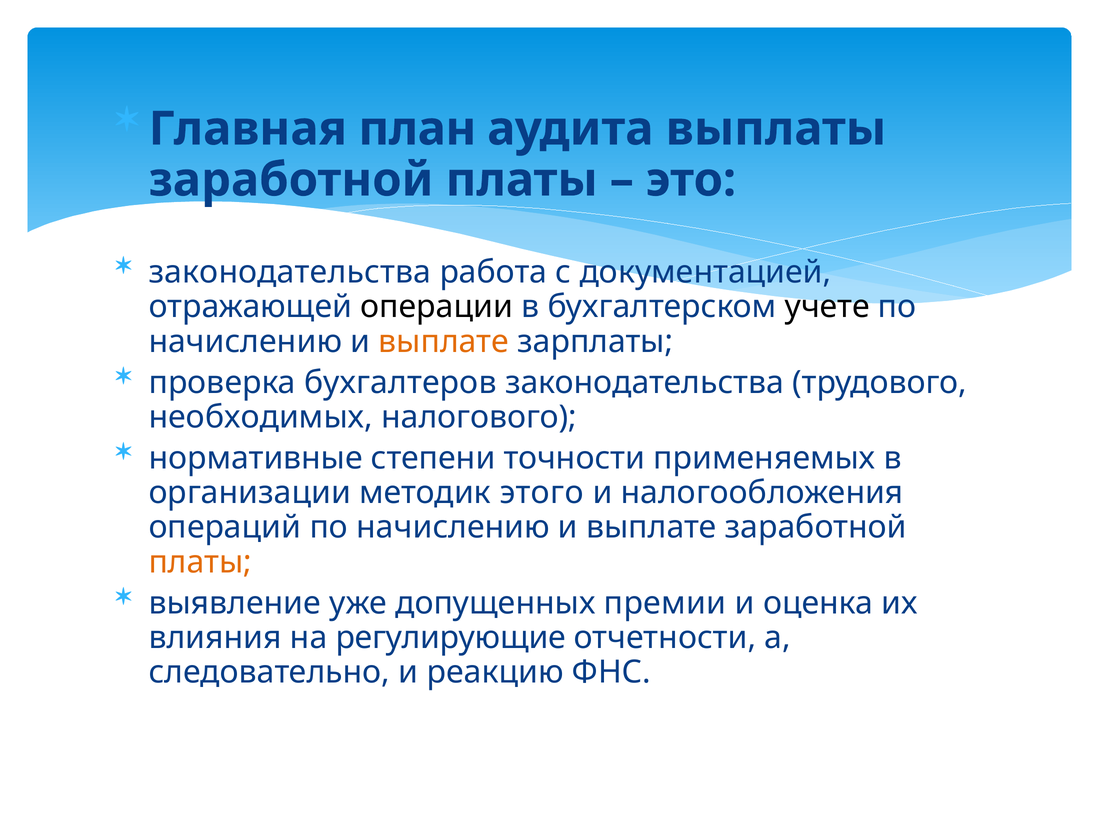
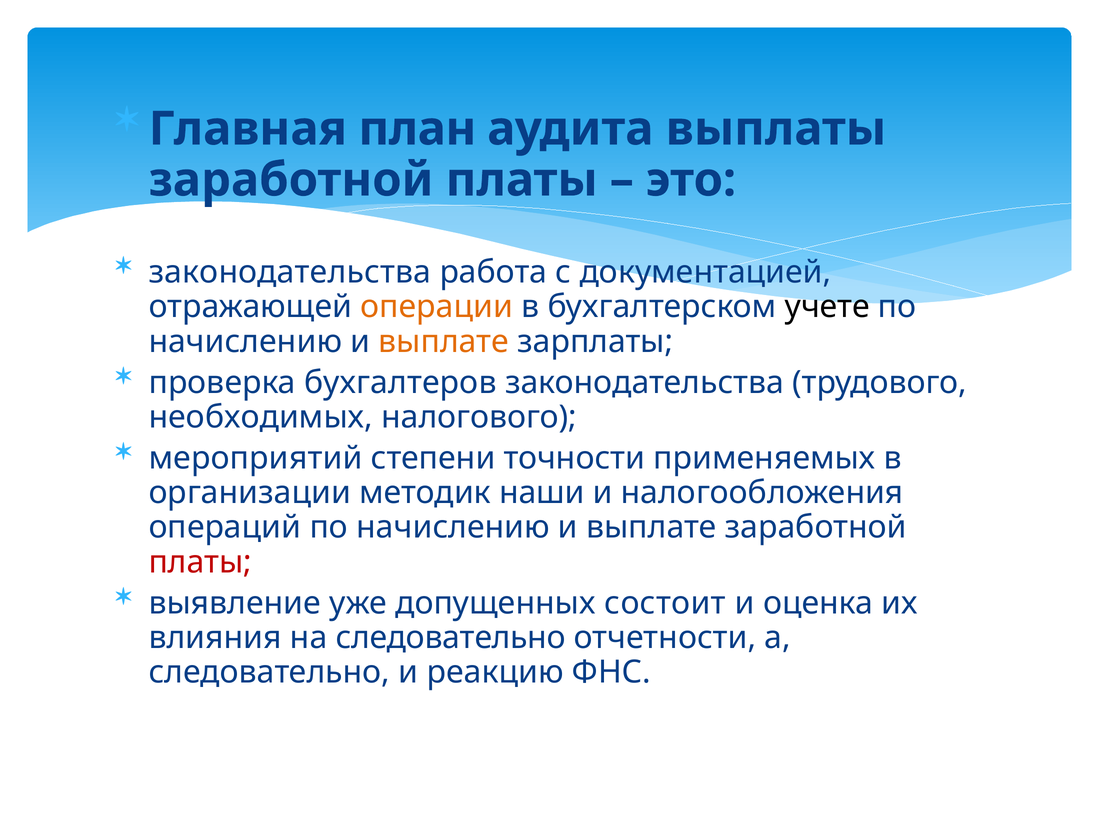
операции colour: black -> orange (437, 307)
нормативные: нормативные -> мероприятий (256, 459)
этого: этого -> наши (542, 493)
платы colour: orange -> red (200, 562)
премии: премии -> состоит (665, 603)
на регулирующие: регулирующие -> следовательно (451, 638)
